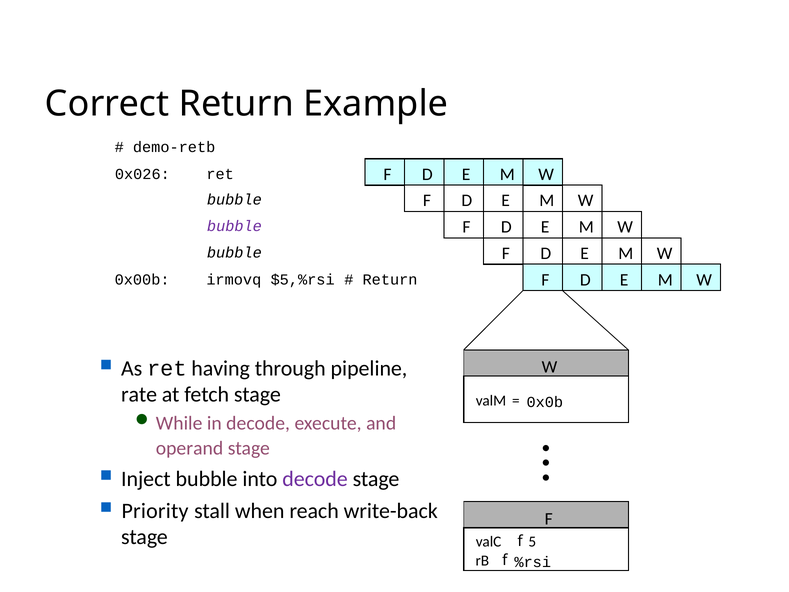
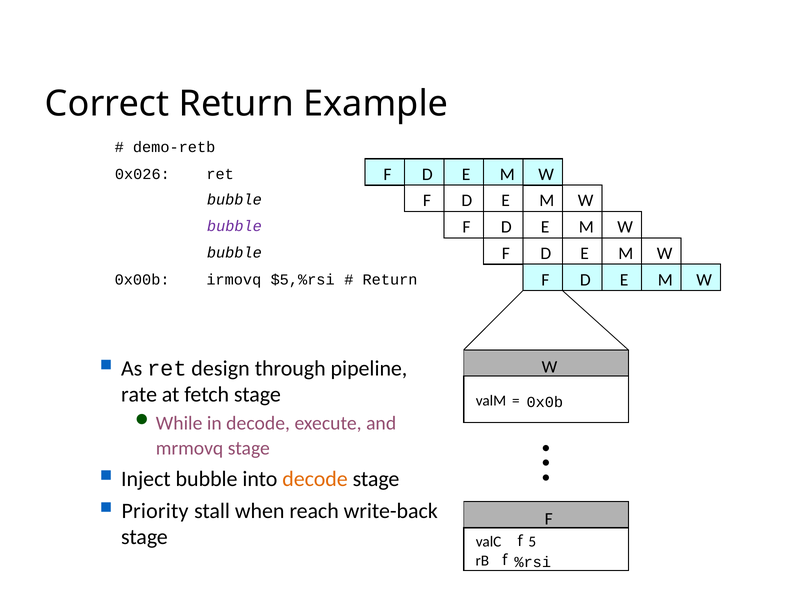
having: having -> design (221, 368)
operand: operand -> mrmovq (190, 448)
decode colour: purple -> orange (315, 479)
